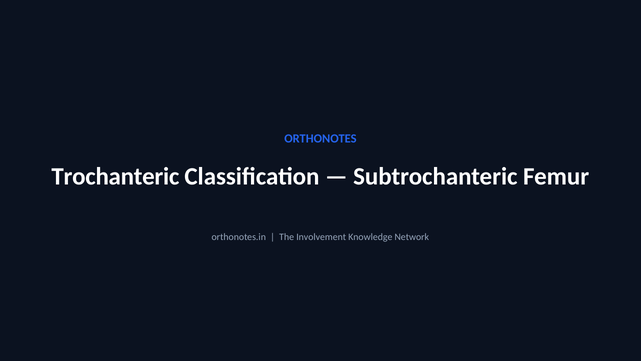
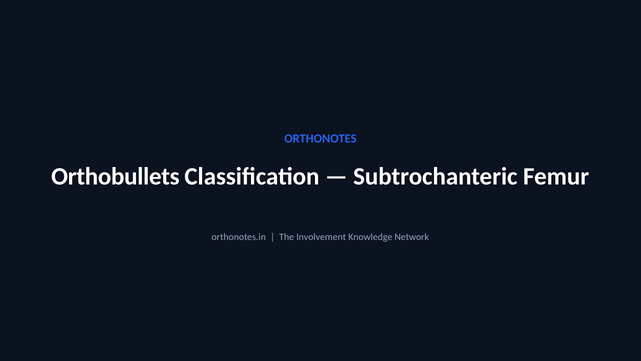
Trochanteric: Trochanteric -> Orthobullets (115, 176)
